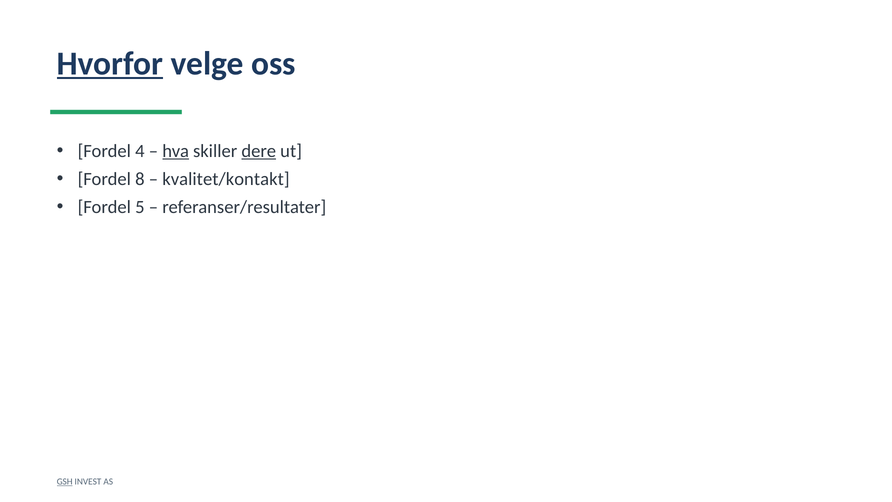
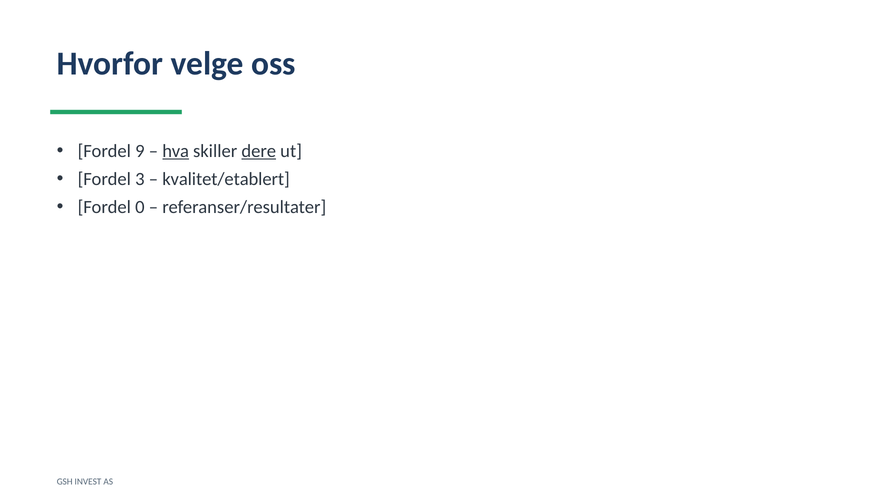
Hvorfor underline: present -> none (110, 64)
4: 4 -> 9 (140, 151)
8: 8 -> 3 (140, 179)
kvalitet/kontakt: kvalitet/kontakt -> kvalitet/etablert (226, 179)
5: 5 -> 0 (140, 207)
GSH underline: present -> none (65, 481)
